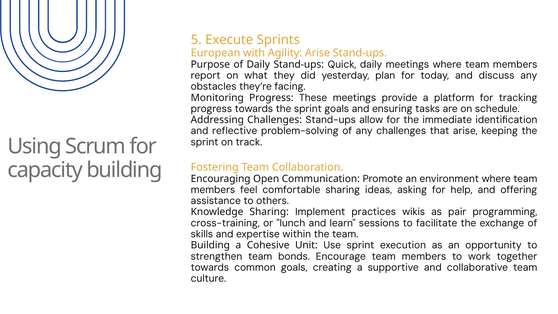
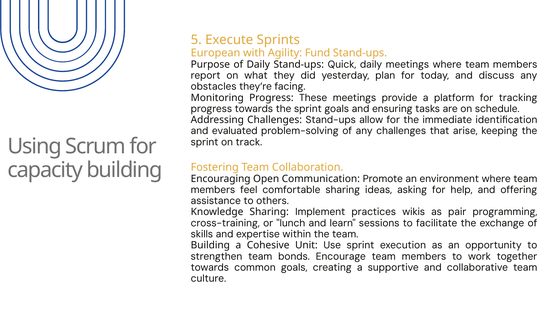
Agility Arise: Arise -> Fund (318, 53)
reflective: reflective -> evaluated (235, 131)
